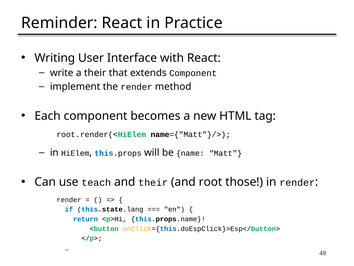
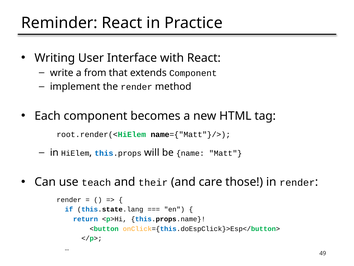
a their: their -> from (95, 73)
root: root -> care (211, 182)
